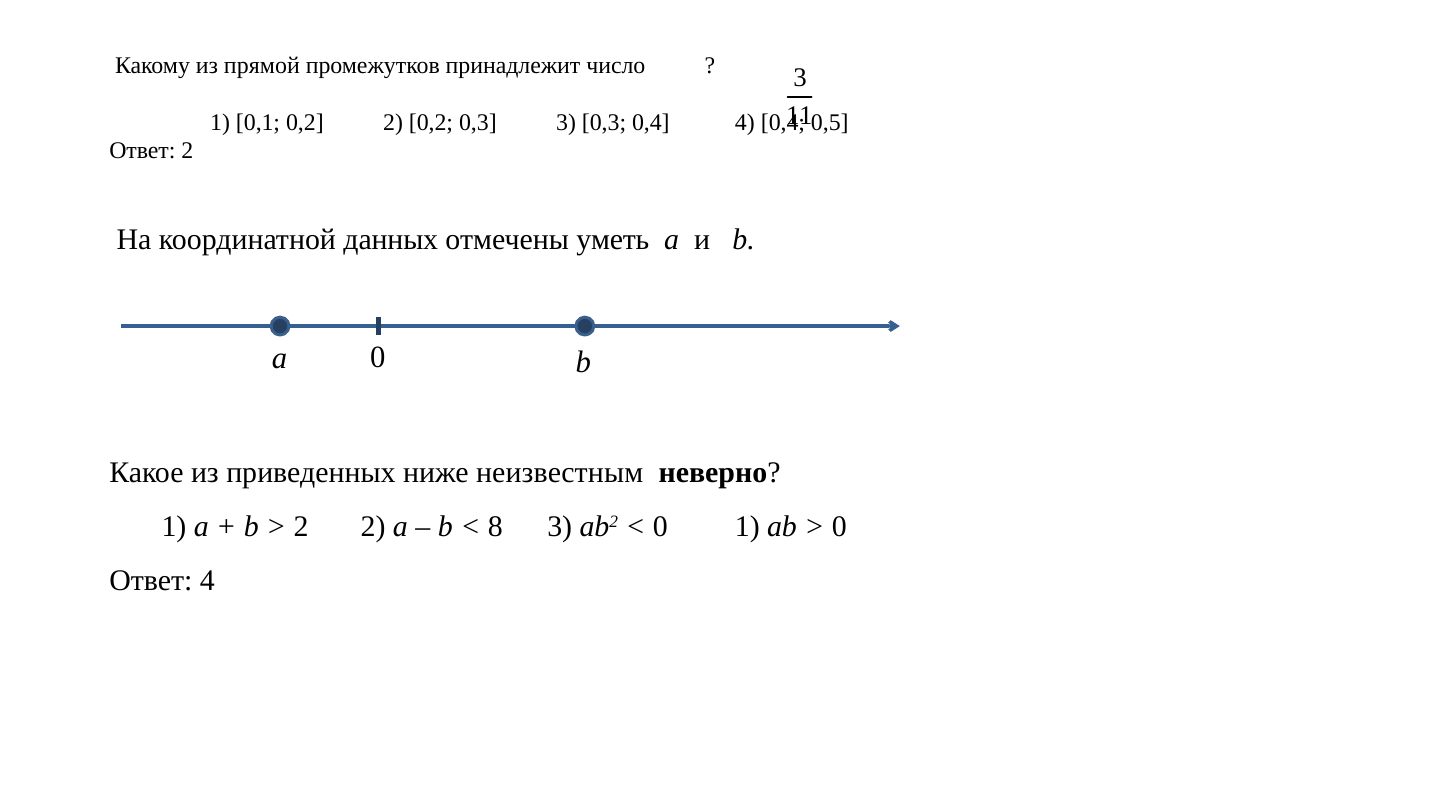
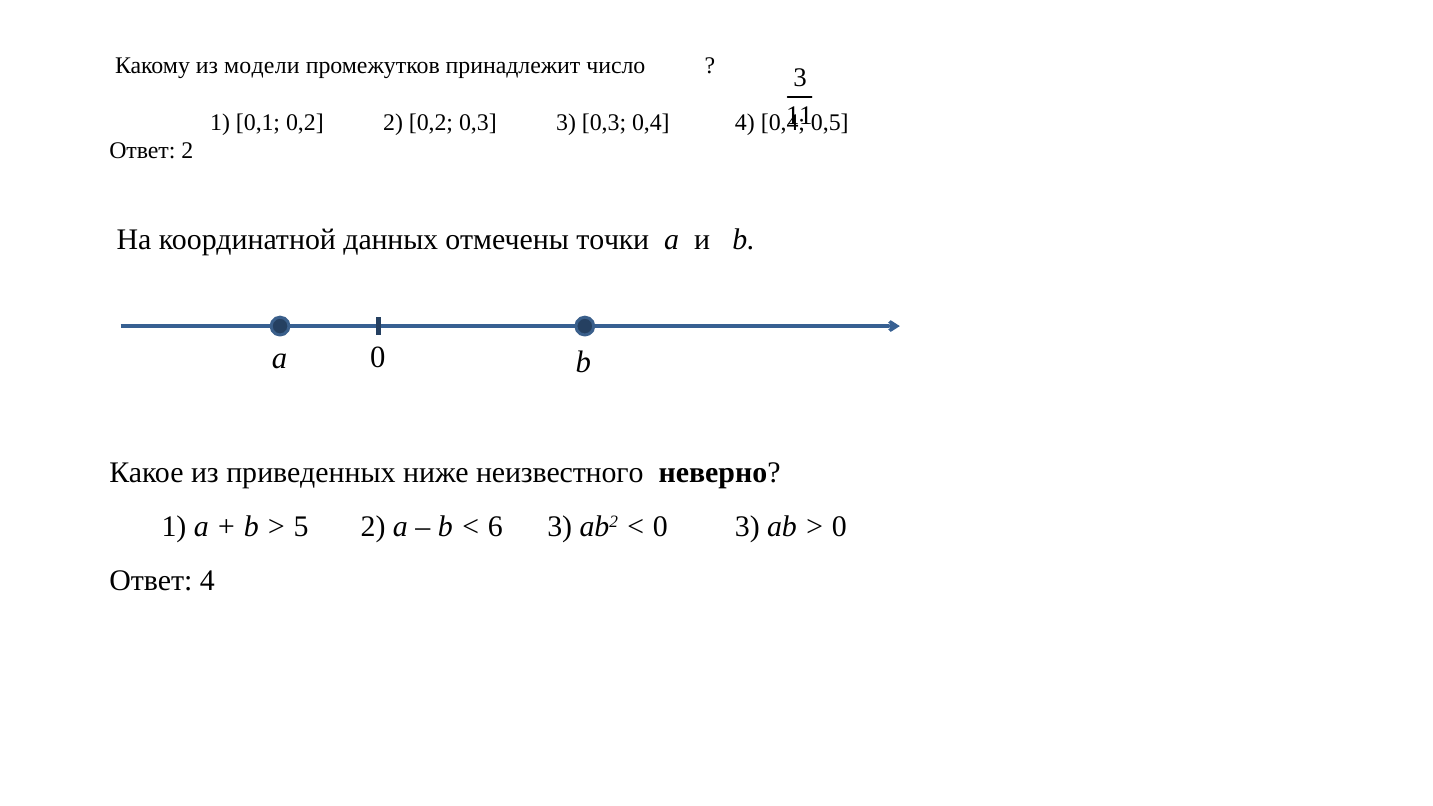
прямой: прямой -> модели (262, 65)
уметь: уметь -> точки (613, 240)
неизвестным: неизвестным -> неизвестного (560, 473)
2: 2 -> 5 (301, 527)
8: 8 -> 6 (495, 527)
0 1: 1 -> 3 (747, 527)
